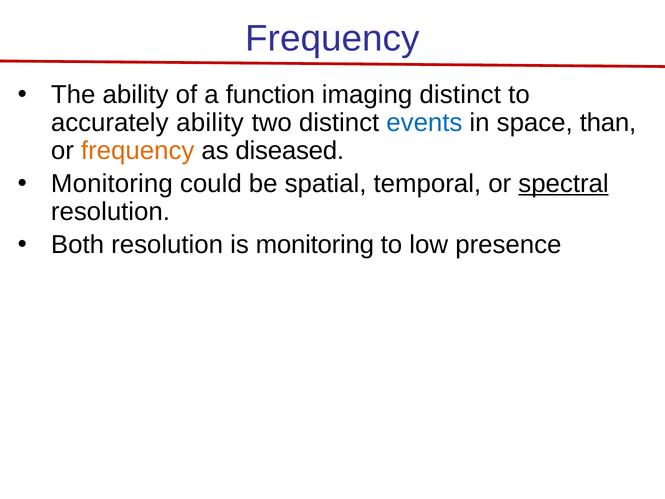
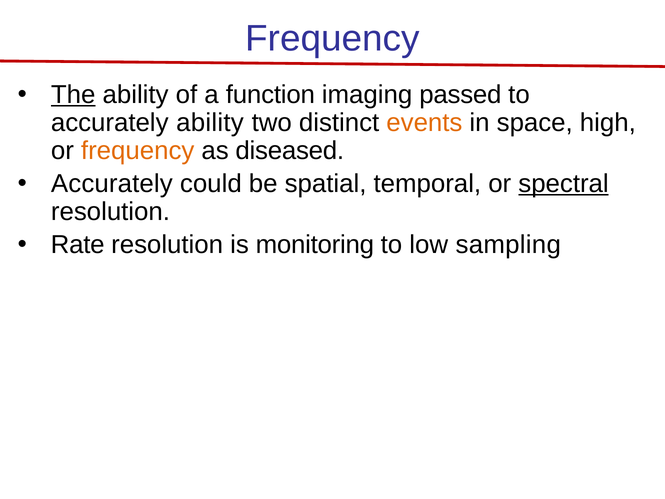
The underline: none -> present (73, 95)
imaging distinct: distinct -> passed (460, 95)
events colour: blue -> orange (424, 123)
than: than -> high (608, 123)
Monitoring: Monitoring -> Accurately (112, 184)
Both: Both -> Rate (78, 245)
presence: presence -> sampling (508, 245)
